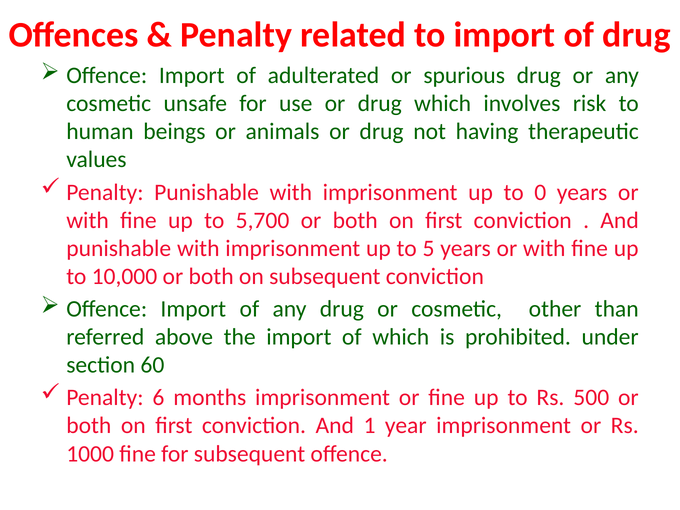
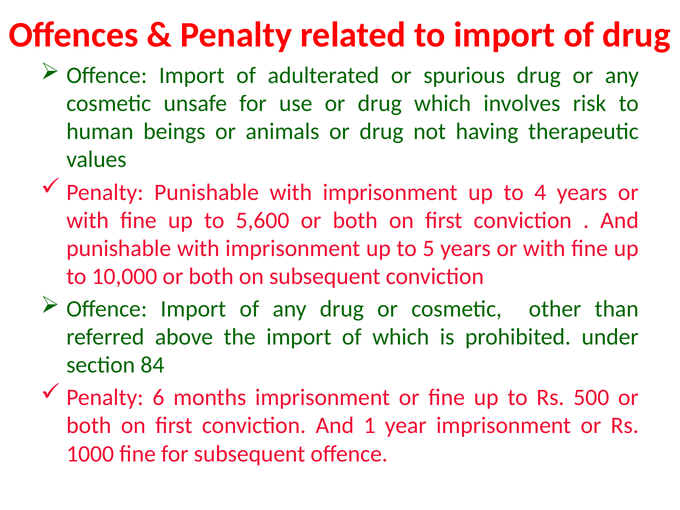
0: 0 -> 4 (540, 192)
5,700: 5,700 -> 5,600 (263, 220)
60: 60 -> 84 (152, 365)
